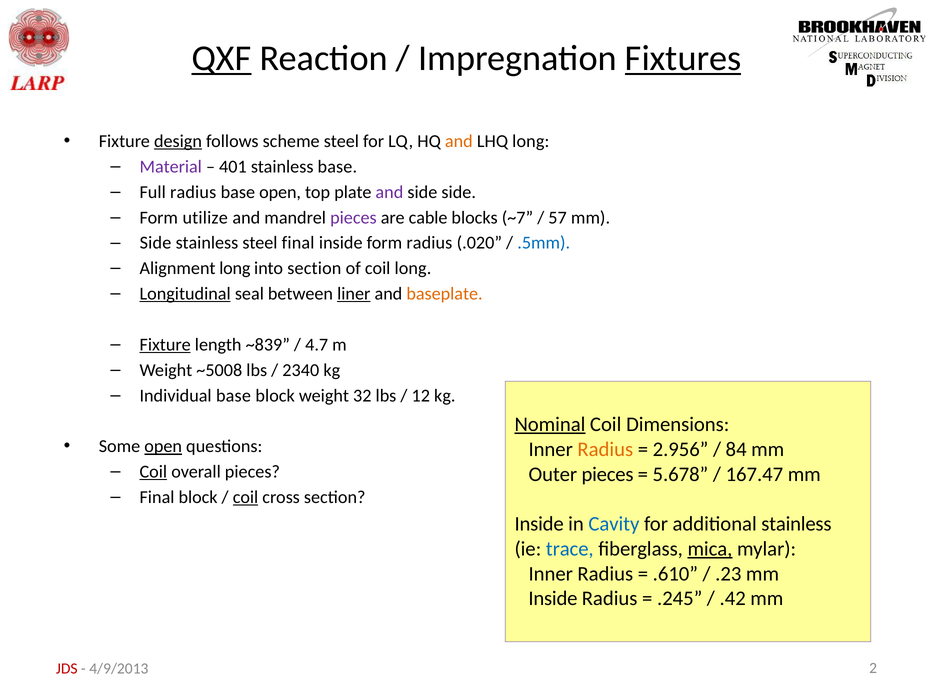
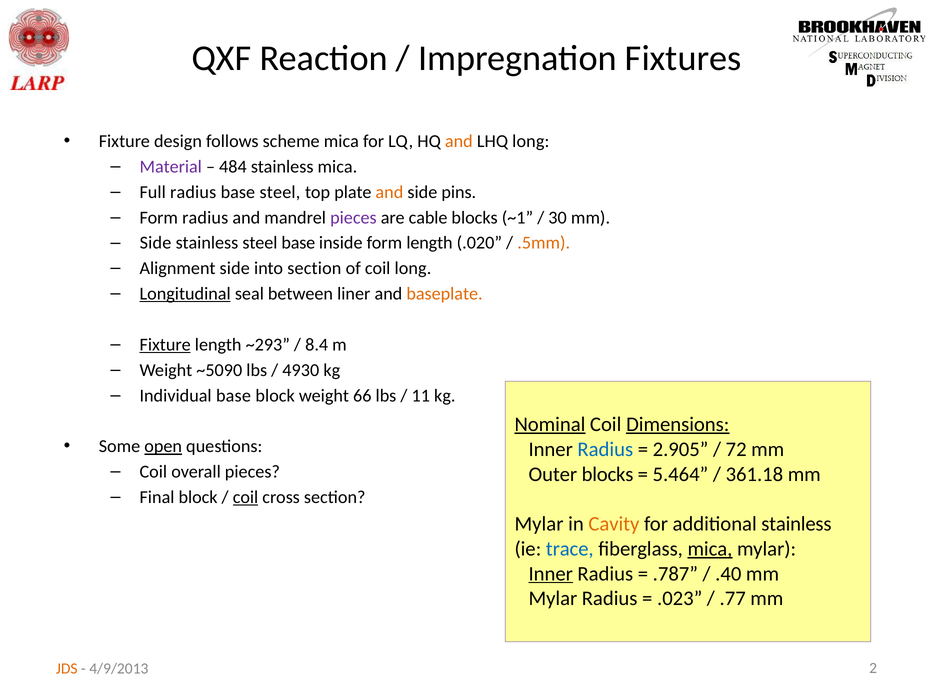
QXF underline: present -> none (222, 58)
Fixtures underline: present -> none (683, 58)
design underline: present -> none (178, 141)
scheme steel: steel -> mica (341, 141)
401: 401 -> 484 (233, 167)
stainless base: base -> mica (337, 167)
base open: open -> steel (280, 192)
and colour: purple -> orange (389, 192)
side side: side -> pins (459, 192)
Form utilize: utilize -> radius (205, 217)
~7: ~7 -> ~1 (517, 217)
57: 57 -> 30 (558, 217)
steel final: final -> base (298, 243)
form radius: radius -> length (429, 243)
.5mm colour: blue -> orange (544, 243)
Alignment long: long -> side (235, 268)
liner underline: present -> none (354, 294)
~839: ~839 -> ~293 (268, 345)
4.7: 4.7 -> 8.4 (317, 345)
~5008: ~5008 -> ~5090 (219, 370)
2340: 2340 -> 4930 (301, 370)
32: 32 -> 66 (362, 395)
12: 12 -> 11 (421, 395)
Dimensions underline: none -> present (678, 424)
Radius colour: orange -> blue (605, 449)
2.956: 2.956 -> 2.905 (681, 449)
84: 84 -> 72 (736, 449)
Coil underline: present -> none (153, 472)
Outer pieces: pieces -> blocks (608, 474)
5.678: 5.678 -> 5.464 (680, 474)
167.47: 167.47 -> 361.18 (754, 474)
Inside: Inside -> Mylar (539, 524)
Cavity colour: blue -> orange (614, 524)
Inner underline: none -> present (551, 573)
.610: .610 -> .787 (675, 573)
.23: .23 -> .40 (728, 573)
Inside: Inside -> Mylar (553, 598)
.245: .245 -> .023 (680, 598)
.42: .42 -> .77 (733, 598)
JDS colour: red -> orange (67, 668)
